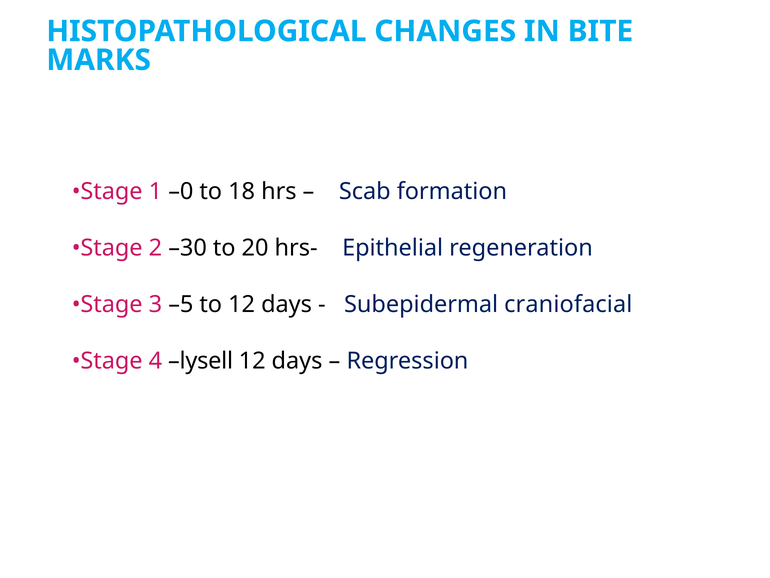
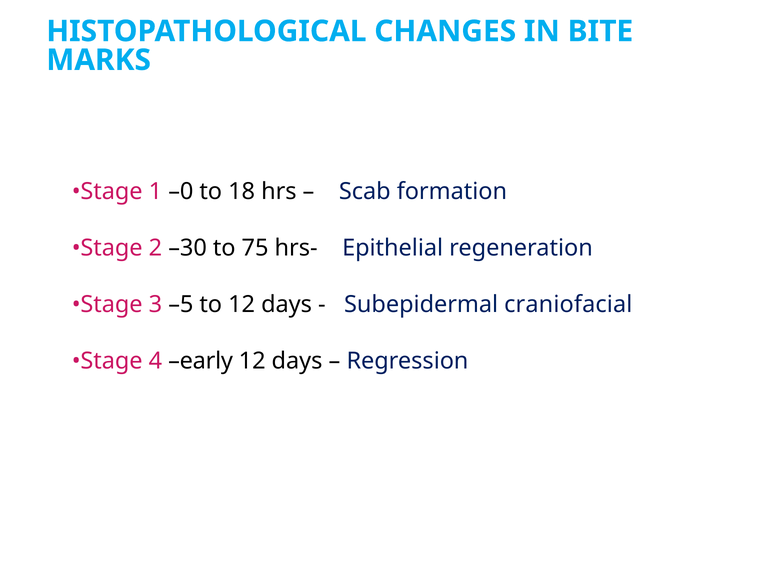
20: 20 -> 75 (255, 248)
lysell: lysell -> early (201, 361)
